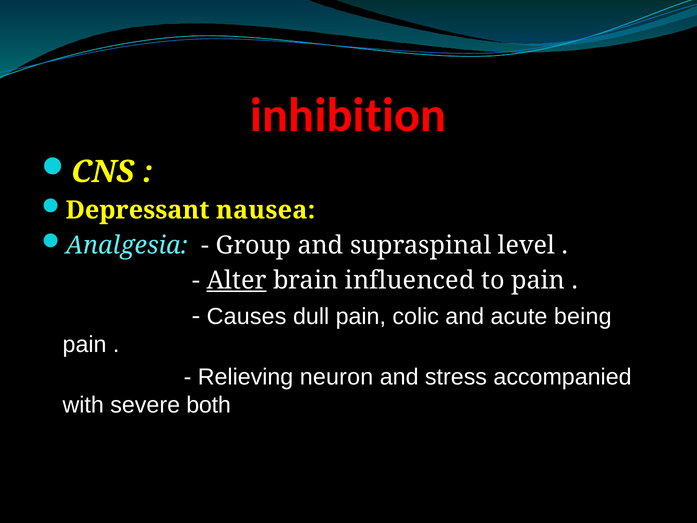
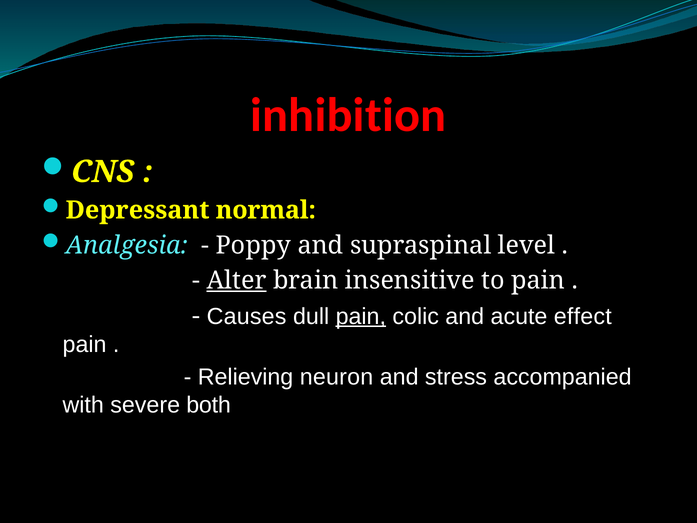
nausea: nausea -> normal (266, 210)
Group: Group -> Poppy (253, 245)
influenced: influenced -> insensitive (410, 280)
pain underline: none -> present (361, 316)
being: being -> effect (583, 316)
